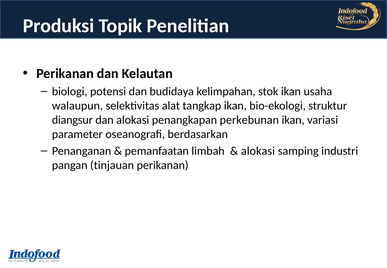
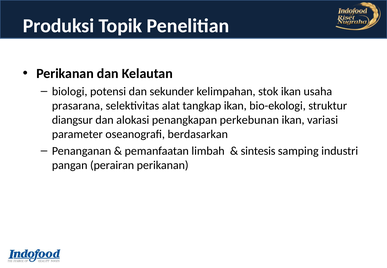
budidaya: budidaya -> sekunder (172, 91)
walaupun: walaupun -> prasarana (77, 106)
alokasi: alokasi -> sintesis (258, 151)
tinjauan: tinjauan -> perairan (112, 165)
